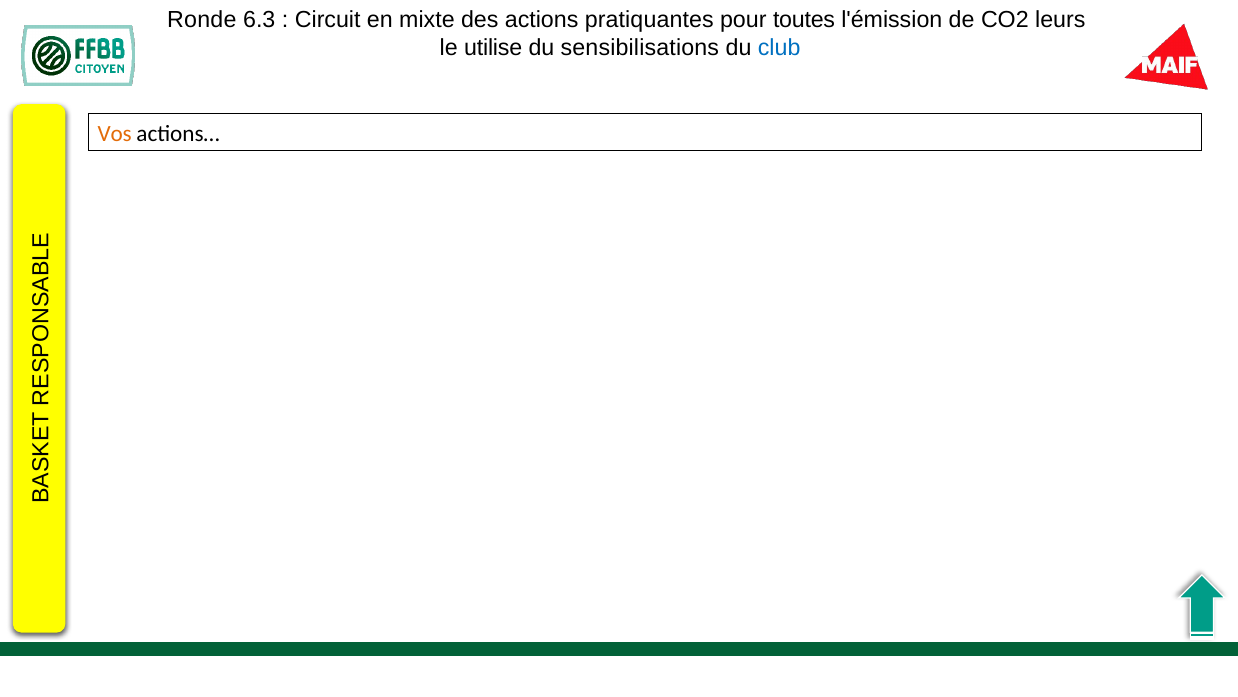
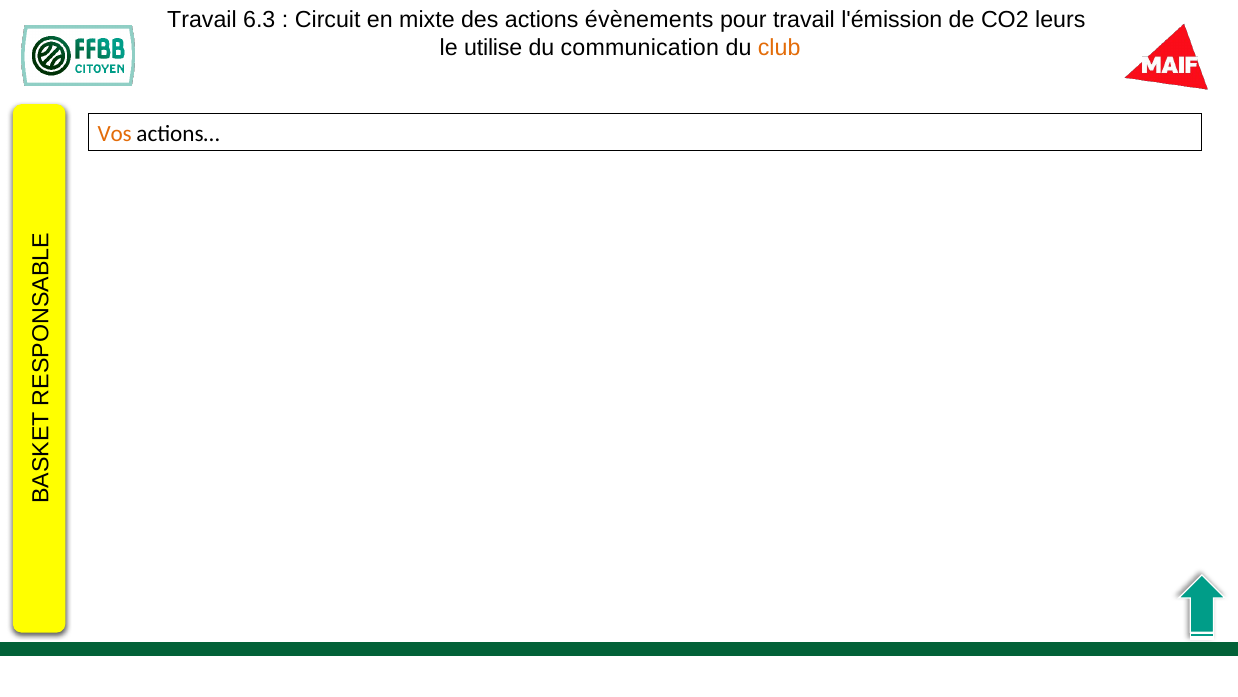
Ronde: Ronde -> Travail (202, 20)
pratiquantes: pratiquantes -> évènements (649, 20)
pour toutes: toutes -> travail (804, 20)
sensibilisations: sensibilisations -> communication (640, 48)
club colour: blue -> orange (779, 48)
